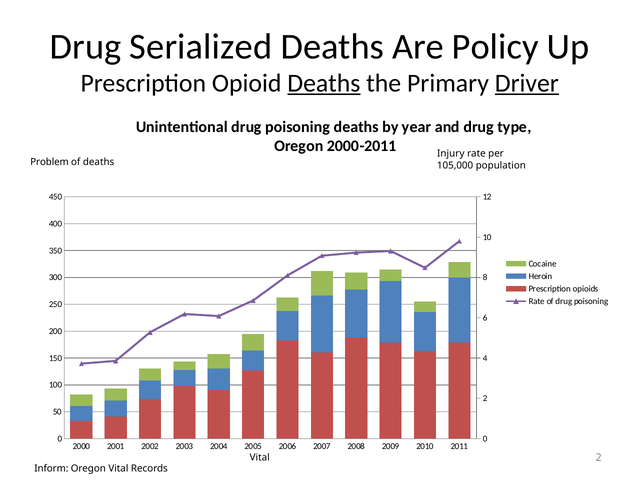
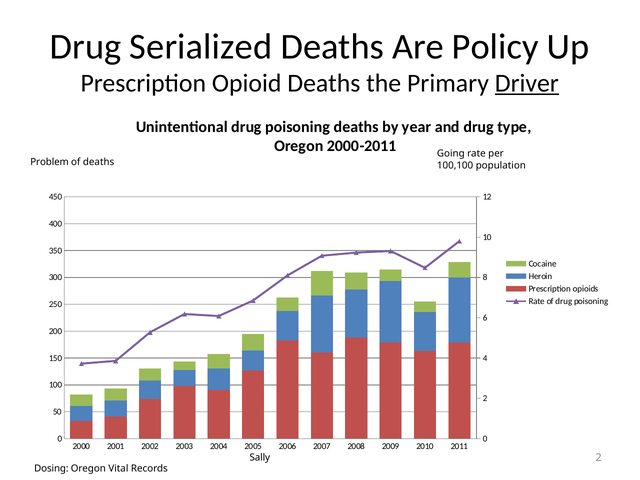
Deaths underline: present -> none (324, 83)
Injury: Injury -> Going (451, 154)
105,000: 105,000 -> 100,100 (455, 165)
Vital: Vital -> Sally (260, 458)
Inform: Inform -> Dosing (51, 468)
